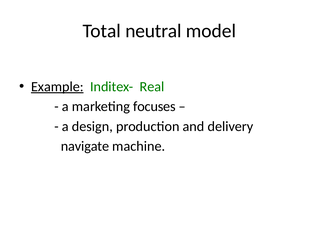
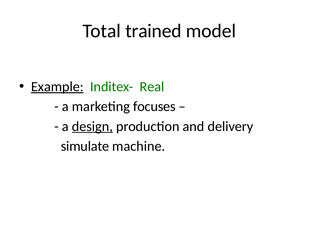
neutral: neutral -> trained (153, 31)
design underline: none -> present (92, 126)
navigate: navigate -> simulate (85, 146)
